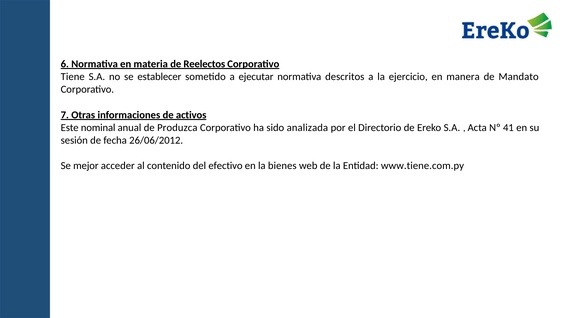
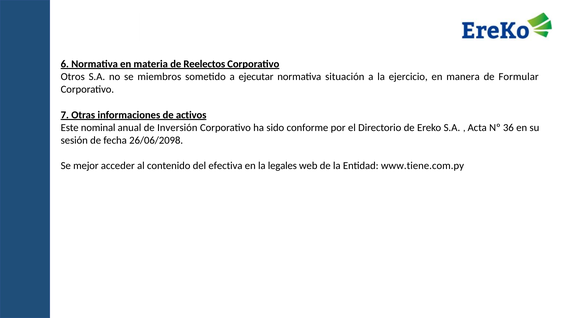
Tiene: Tiene -> Otros (73, 77)
establecer: establecer -> miembros (159, 77)
descritos: descritos -> situación (345, 77)
Mandato: Mandato -> Formular (519, 77)
Produzca: Produzca -> Inversión (177, 128)
analizada: analizada -> conforme (307, 128)
41: 41 -> 36 (508, 128)
26/06/2012: 26/06/2012 -> 26/06/2098 (156, 140)
efectivo: efectivo -> efectiva (225, 166)
bienes: bienes -> legales (282, 166)
